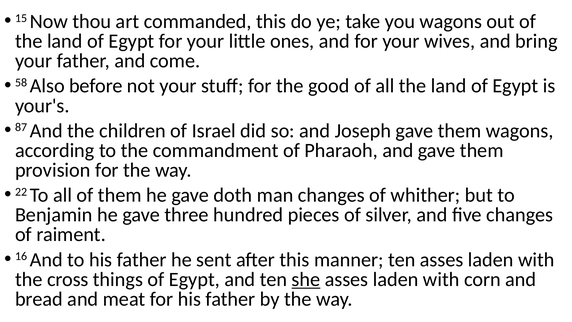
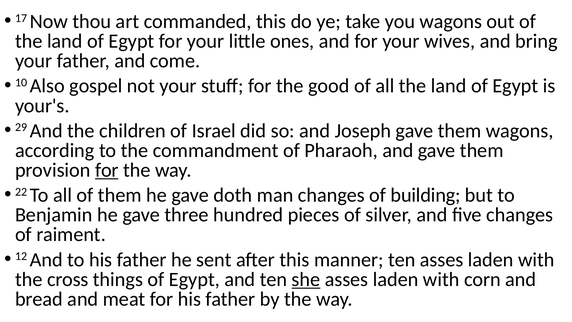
15: 15 -> 17 (21, 18)
58: 58 -> 10 (21, 83)
before: before -> gospel (96, 86)
87: 87 -> 29 (21, 127)
for underline: none -> present (107, 170)
whither: whither -> building (426, 195)
16: 16 -> 12 (21, 256)
